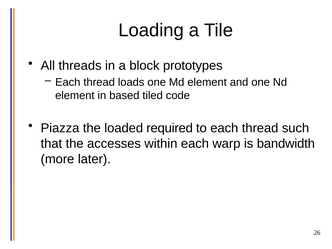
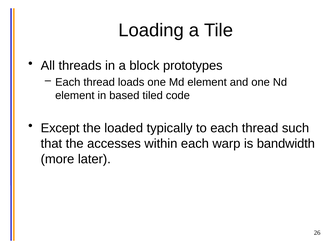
Piazza: Piazza -> Except (60, 128)
required: required -> typically (170, 128)
